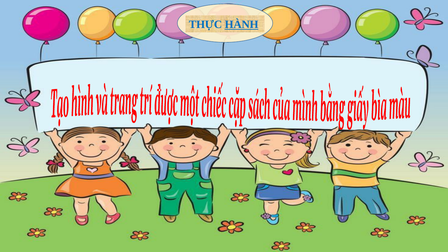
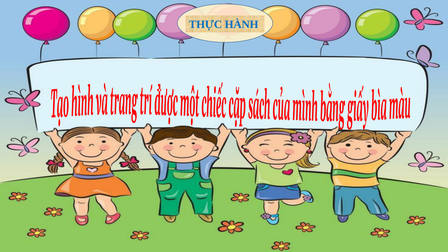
HÀNH underline: present -> none (242, 25)
